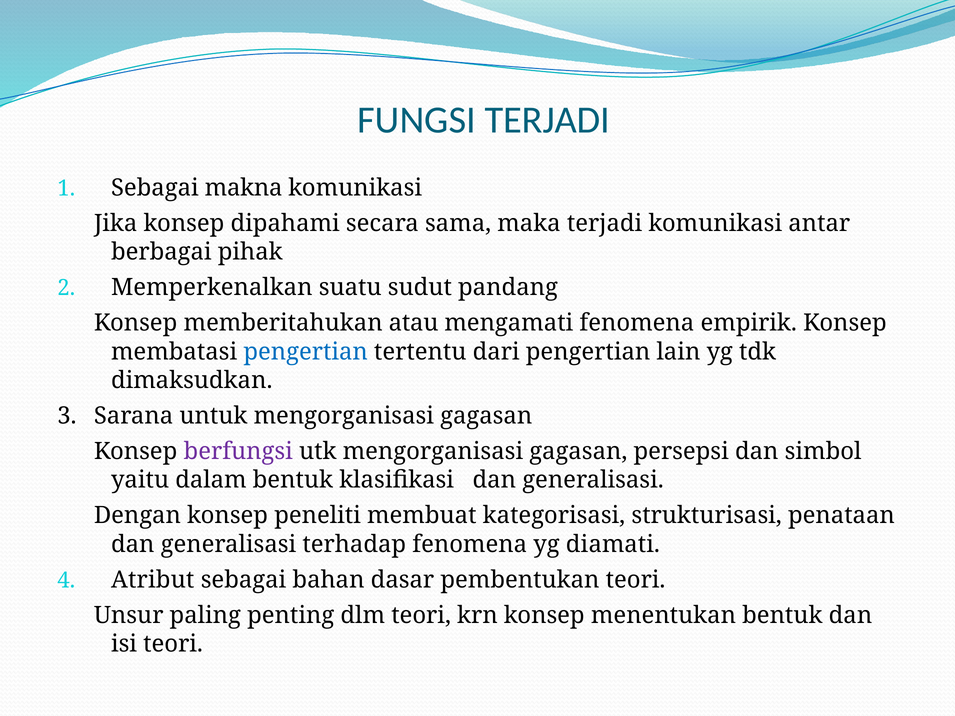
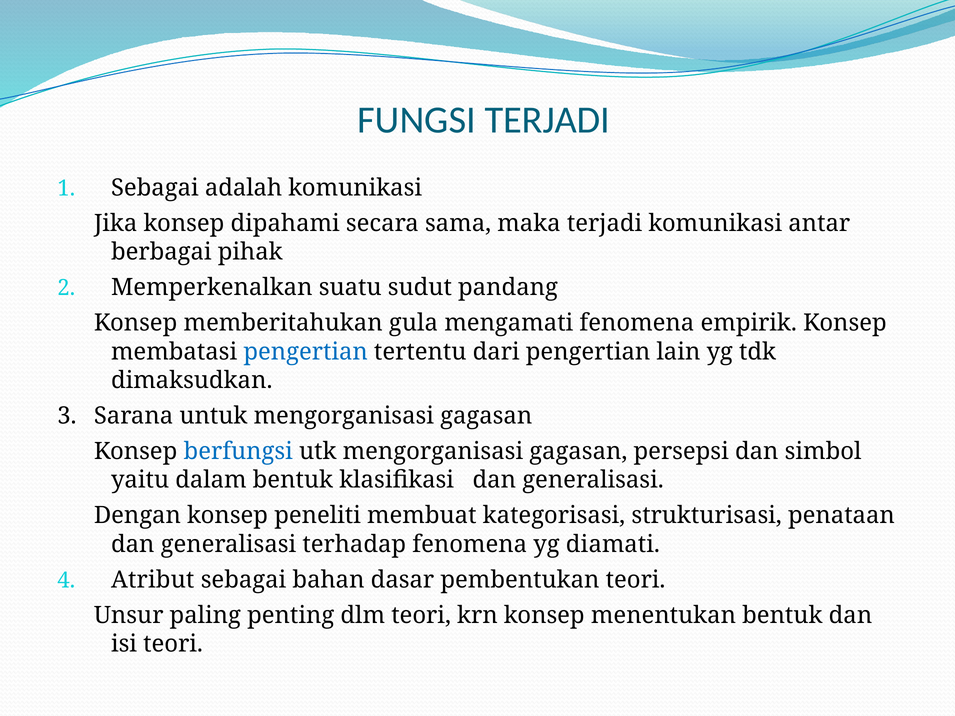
makna: makna -> adalah (244, 188)
atau: atau -> gula (413, 323)
berfungsi colour: purple -> blue (238, 451)
